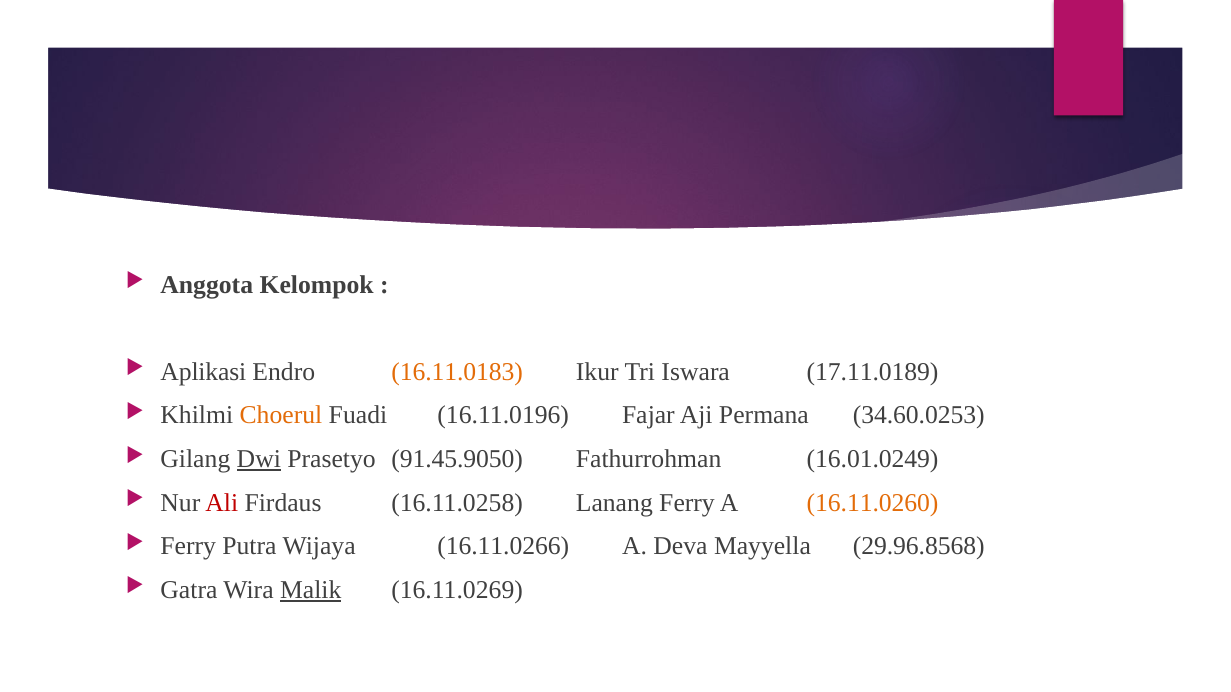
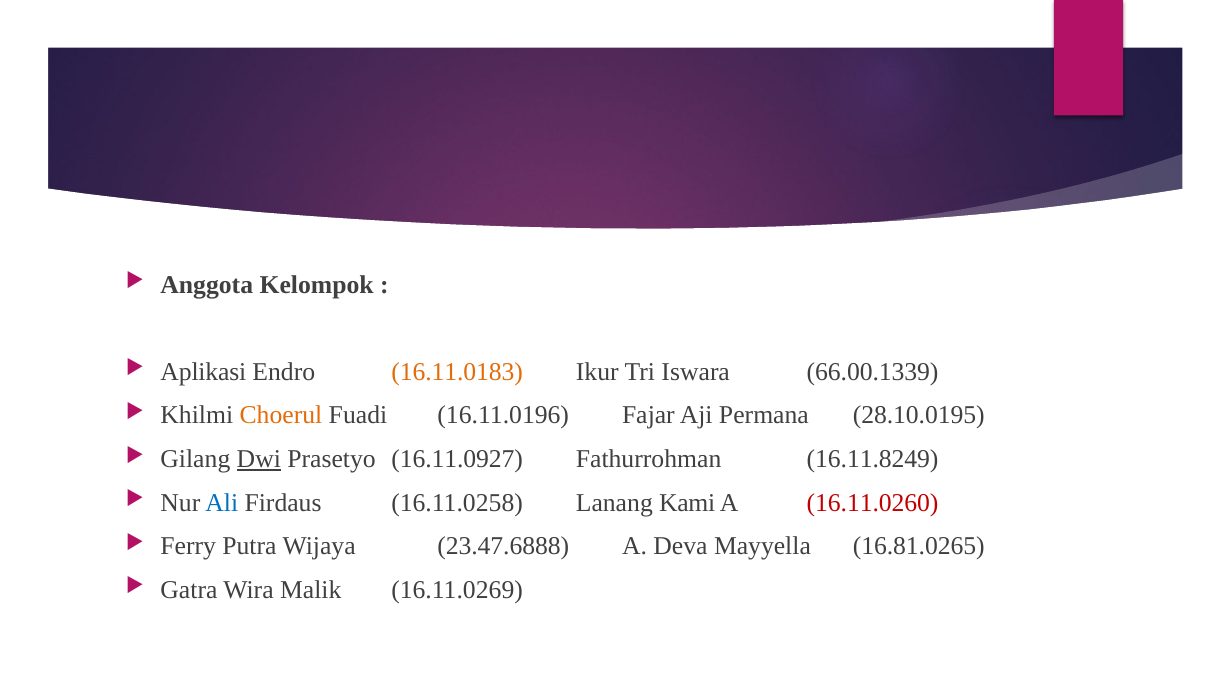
17.11.0189: 17.11.0189 -> 66.00.1339 (873, 372)
34.60.0253: 34.60.0253 -> 28.10.0195 (919, 416)
91.45.9050: 91.45.9050 -> 16.11.0927 (457, 459)
16.01.0249: 16.01.0249 -> 16.11.8249 (873, 459)
Ali colour: red -> blue (222, 503)
Lanang Ferry: Ferry -> Kami (687, 503)
16.11.0260 colour: orange -> red (873, 503)
16.11.0266: 16.11.0266 -> 23.47.6888 (503, 547)
29.96.8568: 29.96.8568 -> 16.81.0265 (919, 547)
Malik underline: present -> none (311, 590)
